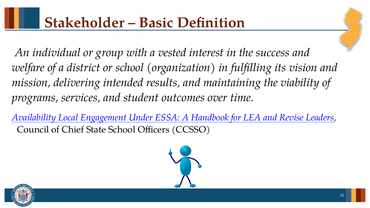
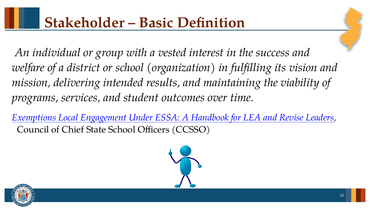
Availability: Availability -> Exemptions (34, 118)
